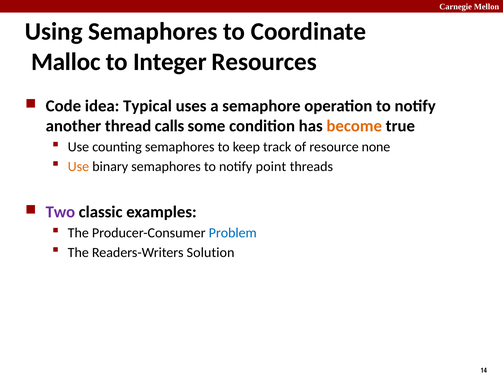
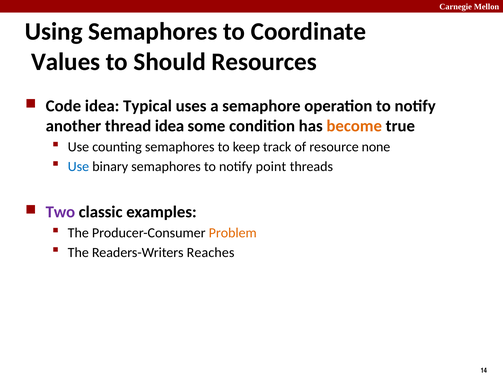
Malloc: Malloc -> Values (66, 62)
Integer: Integer -> Should (170, 62)
thread calls: calls -> idea (169, 126)
Use colour: orange -> blue (78, 167)
Problem colour: blue -> orange (233, 233)
Solution: Solution -> Reaches (211, 253)
